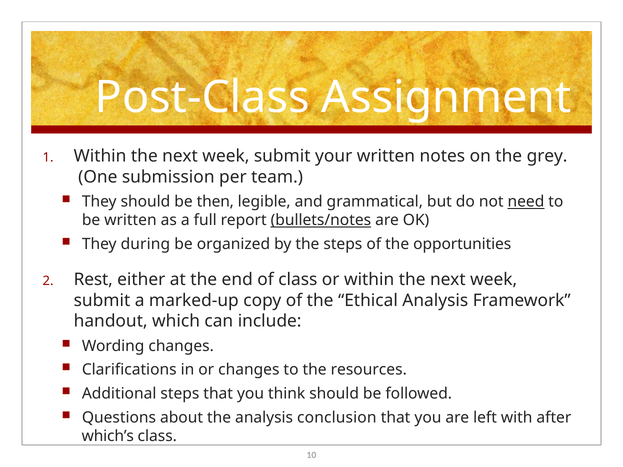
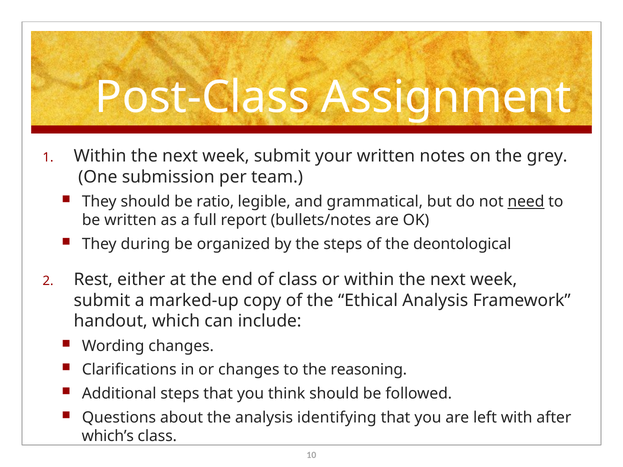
then: then -> ratio (215, 202)
bullets/notes underline: present -> none (321, 220)
opportunities: opportunities -> deontological (462, 244)
resources: resources -> reasoning (369, 370)
conclusion: conclusion -> identifying (337, 418)
